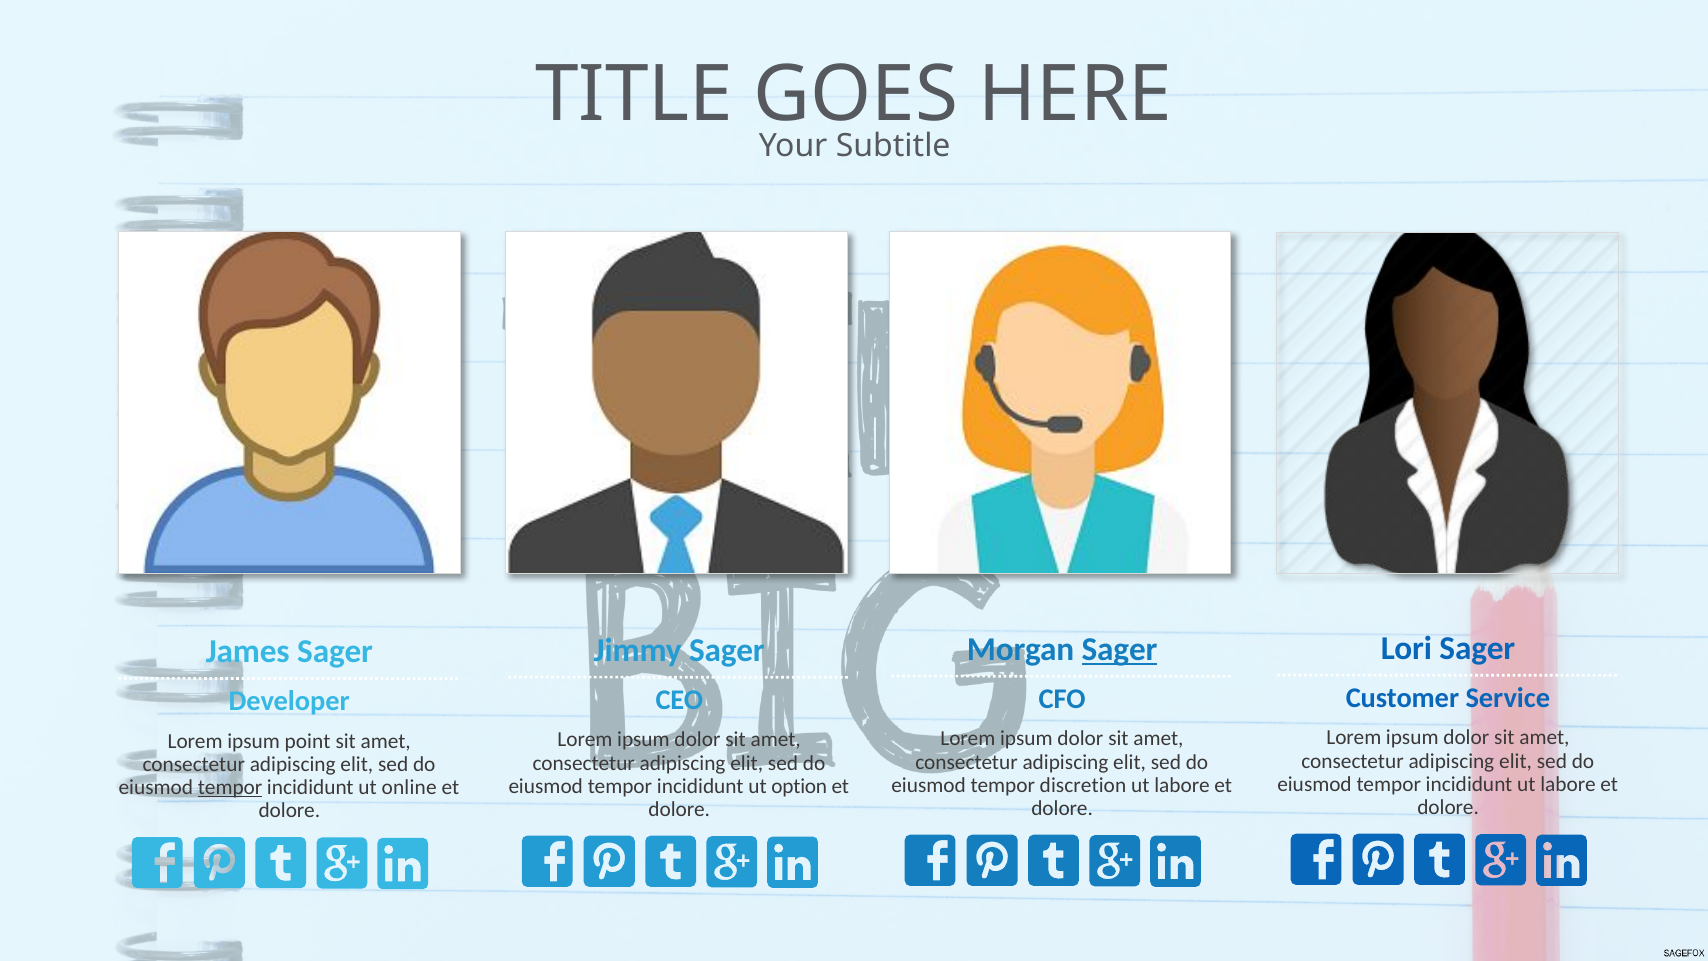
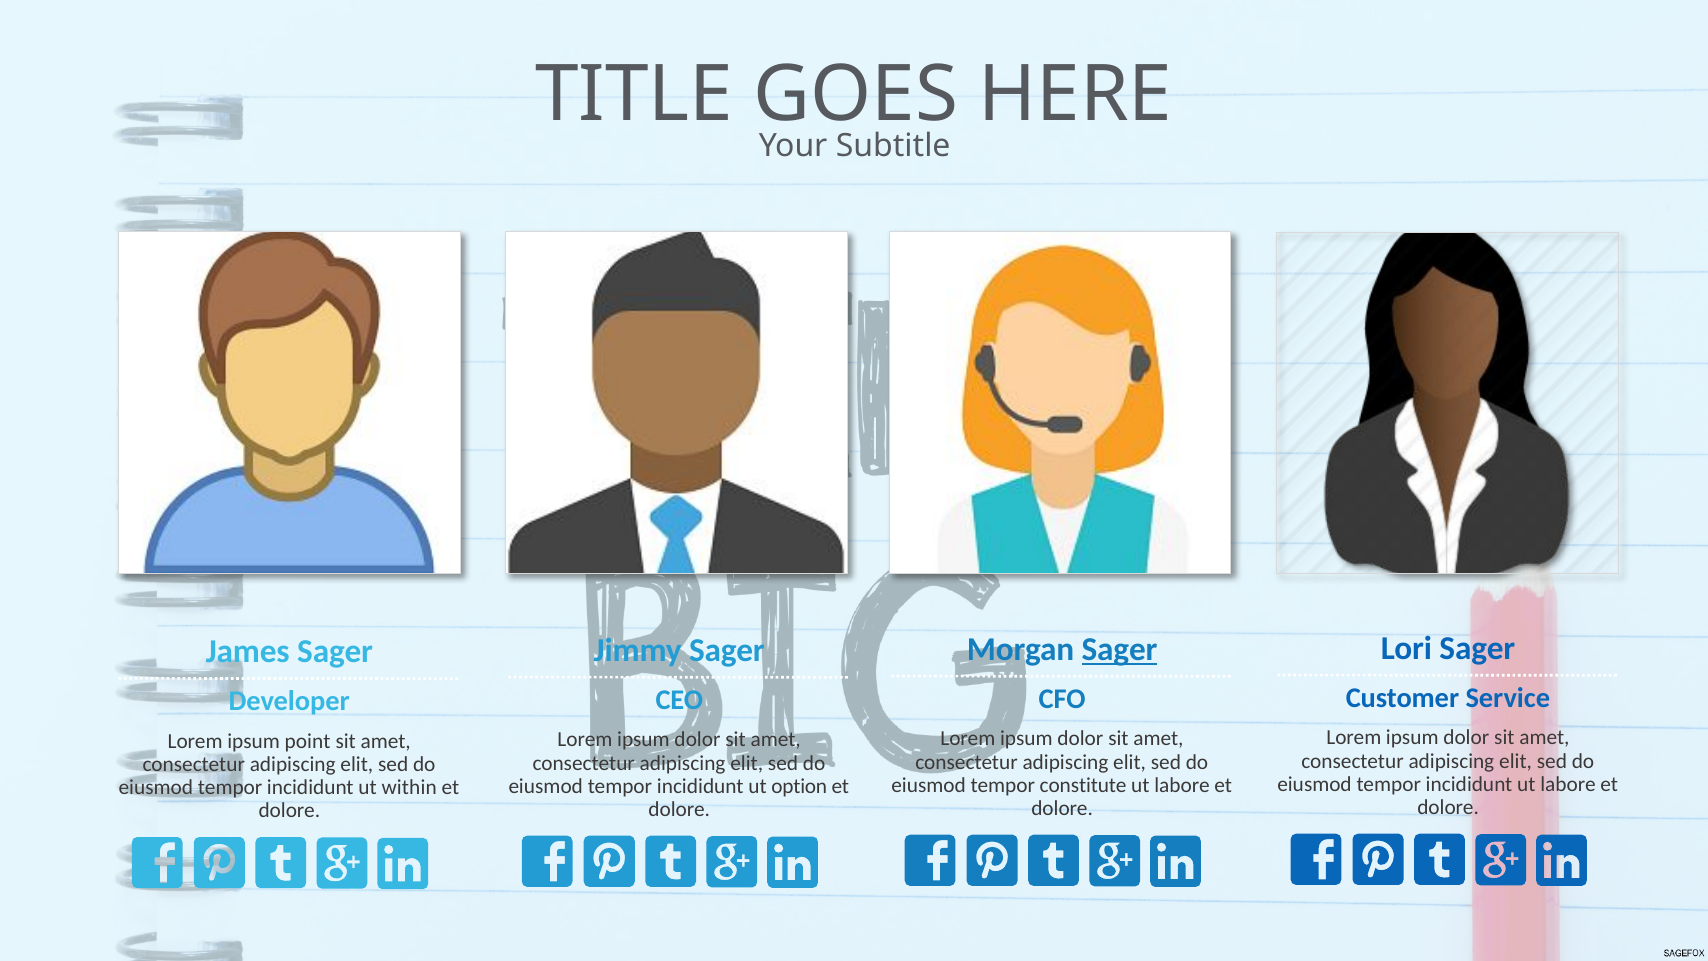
discretion: discretion -> constitute (1083, 785)
tempor underline: present -> none (230, 787)
online: online -> within (409, 787)
